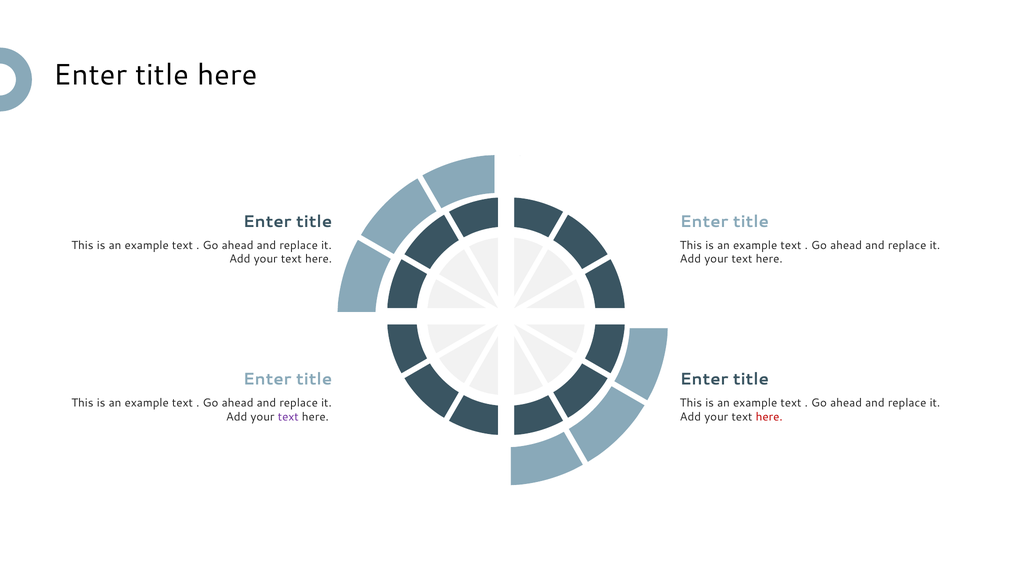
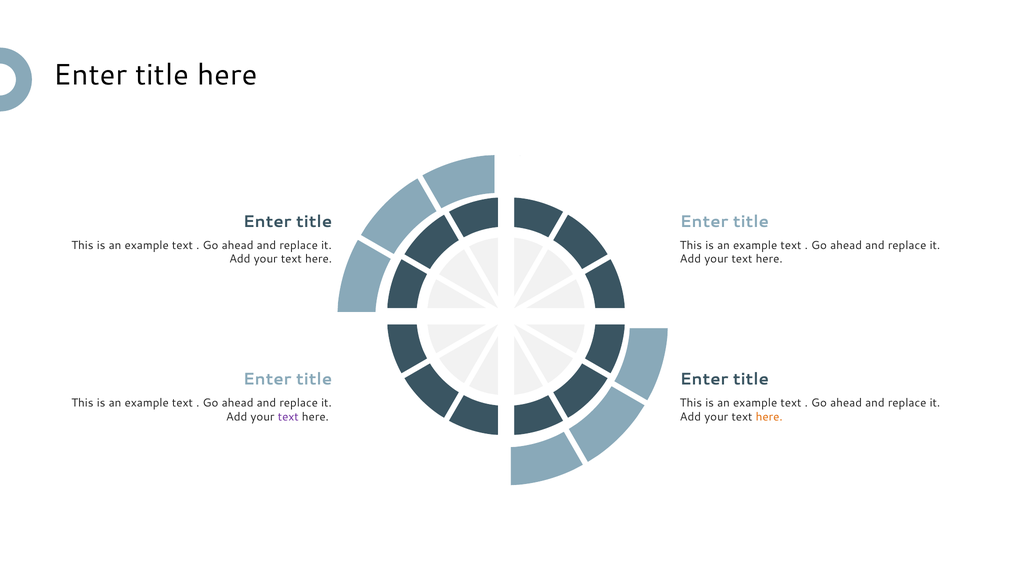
here colour: red -> orange (769, 417)
